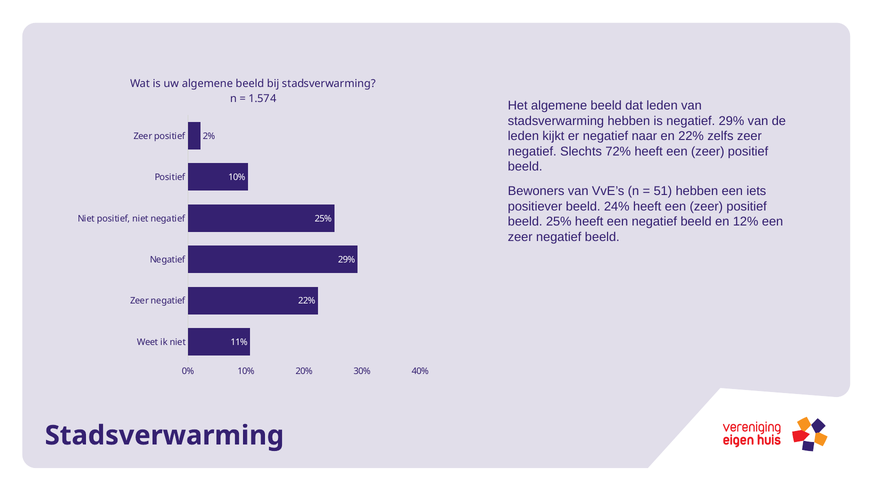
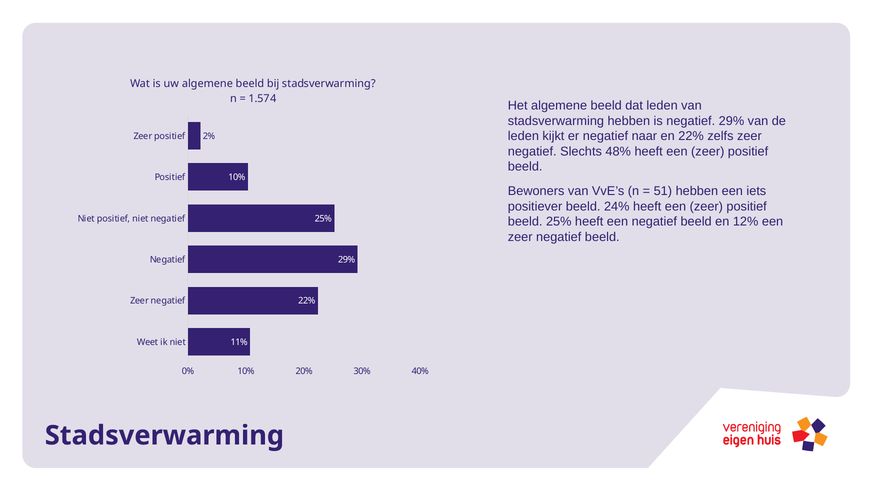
72%: 72% -> 48% (618, 152)
